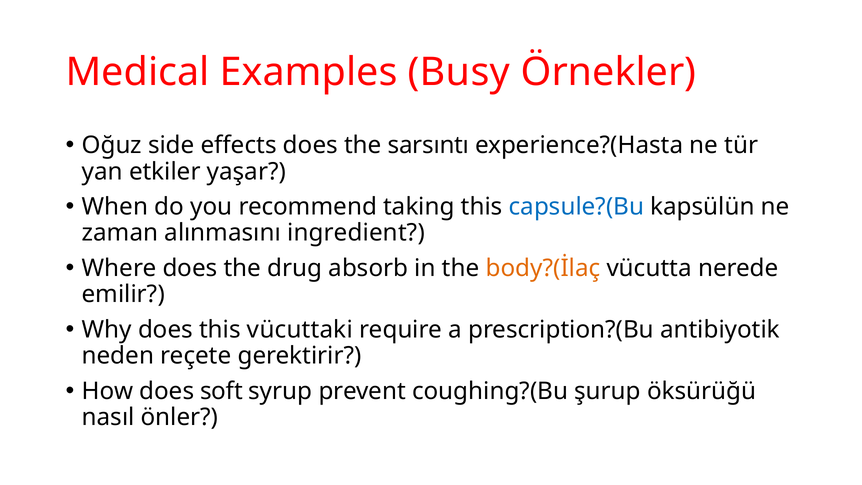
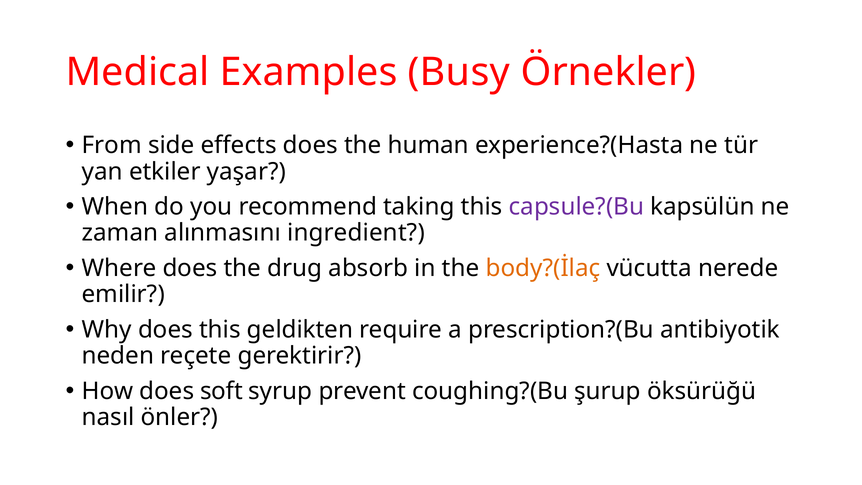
Oğuz: Oğuz -> From (112, 145)
sarsıntı: sarsıntı -> human (428, 145)
capsule?(Bu colour: blue -> purple (576, 207)
vücuttaki: vücuttaki -> geldikten (300, 330)
